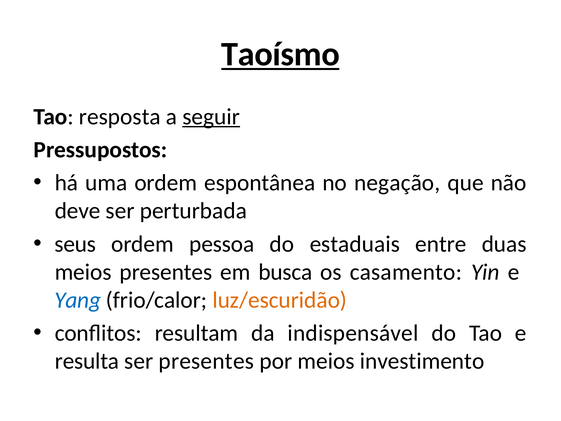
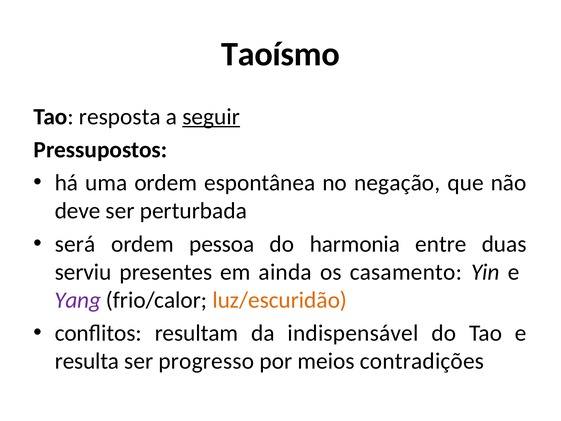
Taoísmo underline: present -> none (281, 54)
seus: seus -> será (75, 244)
estaduais: estaduais -> harmonia (355, 244)
meios: meios -> serviu (83, 272)
busca: busca -> ainda (285, 272)
Yang colour: blue -> purple (78, 300)
ser presentes: presentes -> progresso (206, 361)
investimento: investimento -> contradições (422, 361)
